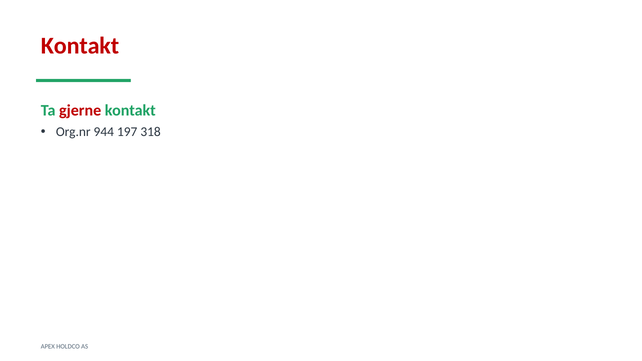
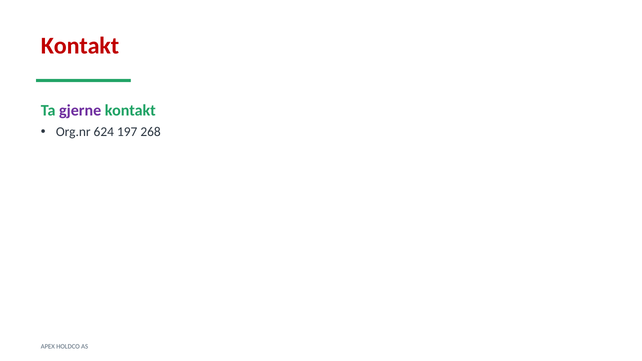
gjerne colour: red -> purple (80, 111)
944: 944 -> 624 (104, 132)
318: 318 -> 268 (151, 132)
